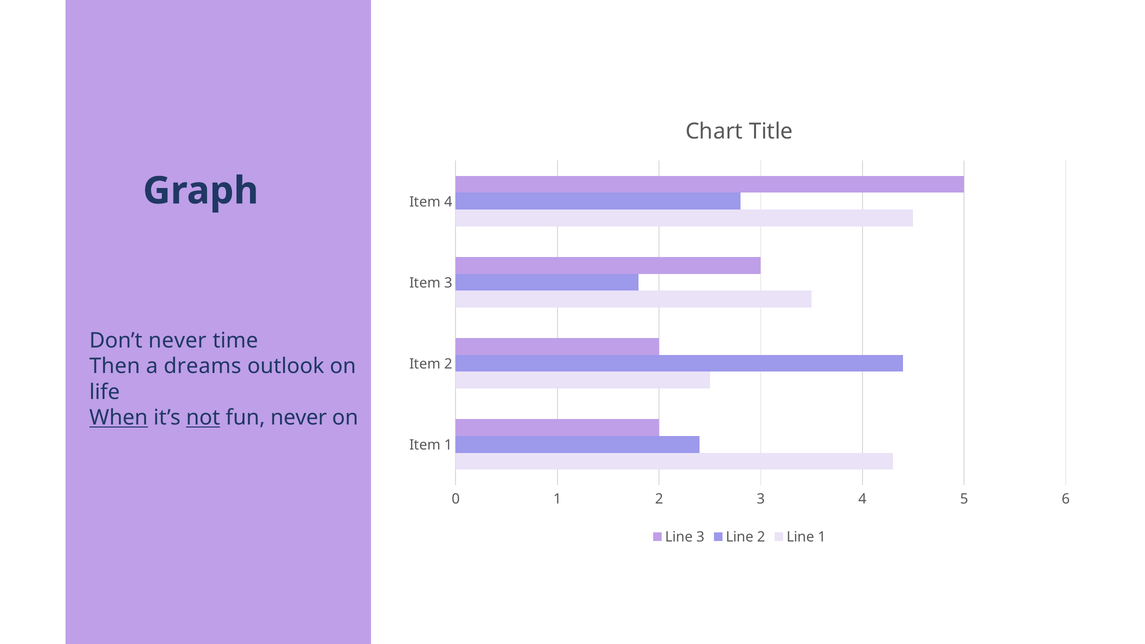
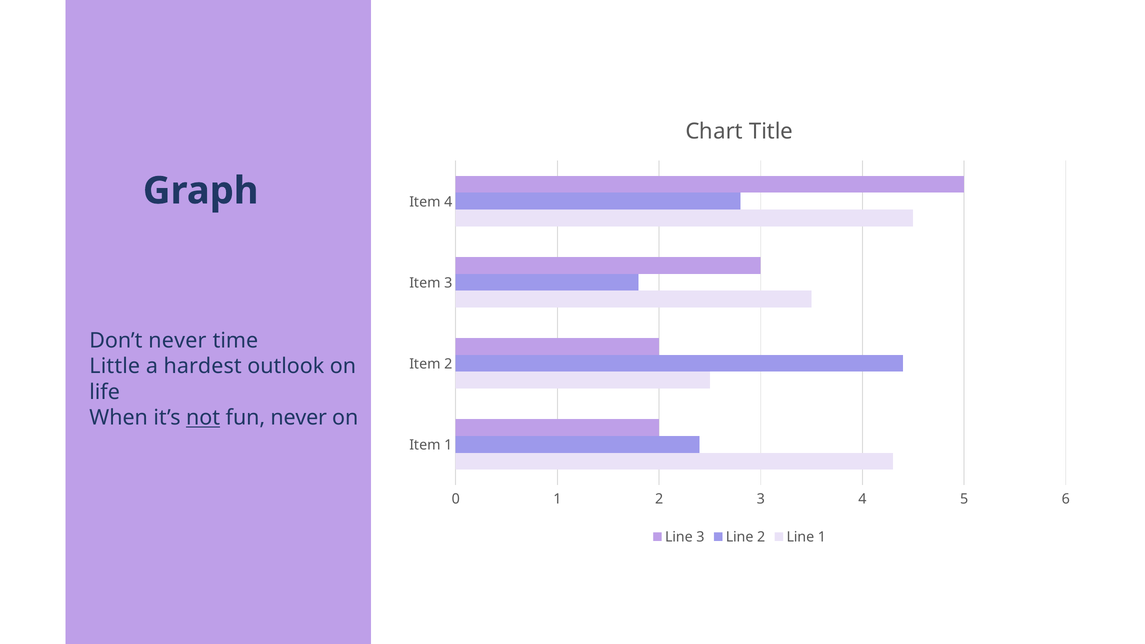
Then: Then -> Little (115, 366)
dreams: dreams -> hardest (203, 366)
When underline: present -> none (119, 418)
